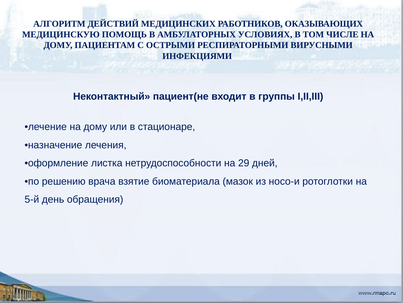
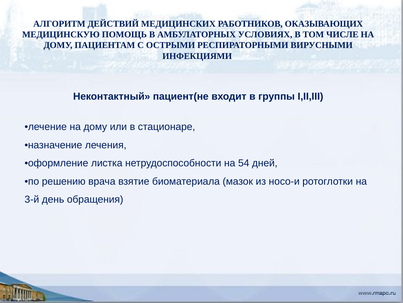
29: 29 -> 54 (244, 163)
5-й: 5-й -> 3-й (32, 199)
